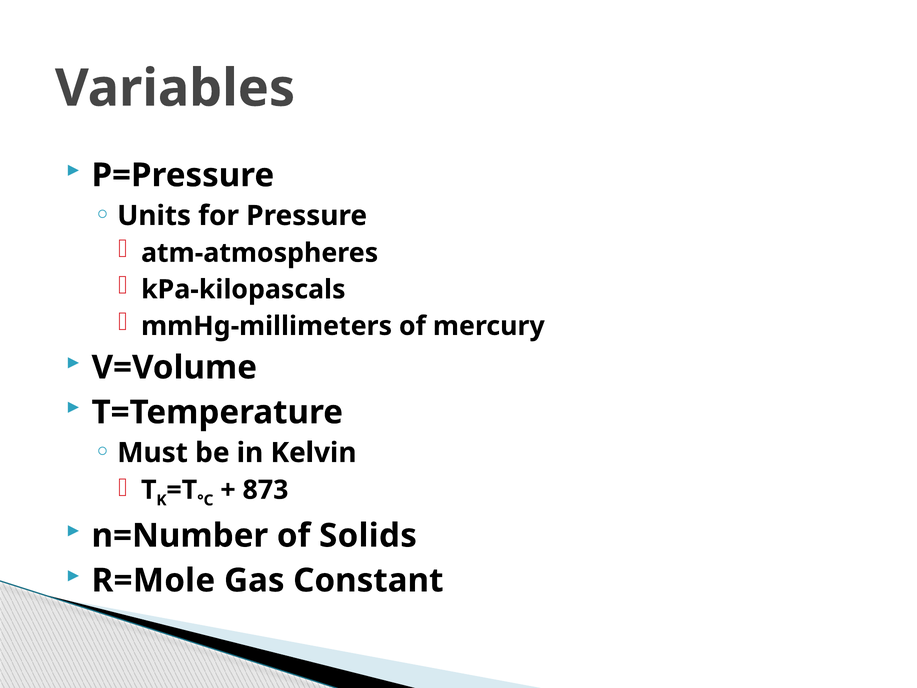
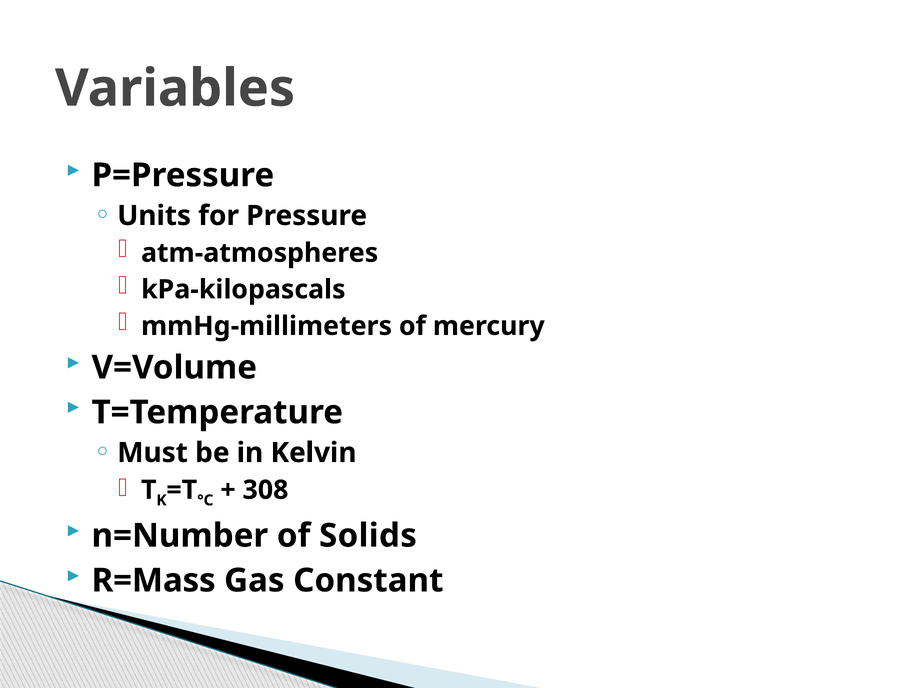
873: 873 -> 308 (265, 490)
R=Mole: R=Mole -> R=Mass (154, 580)
